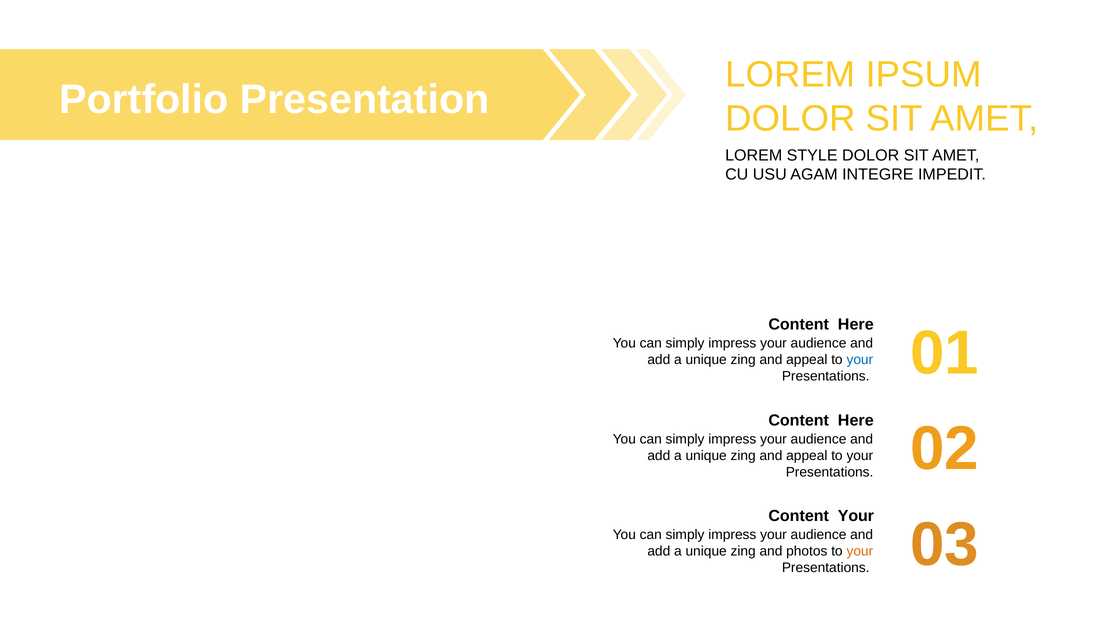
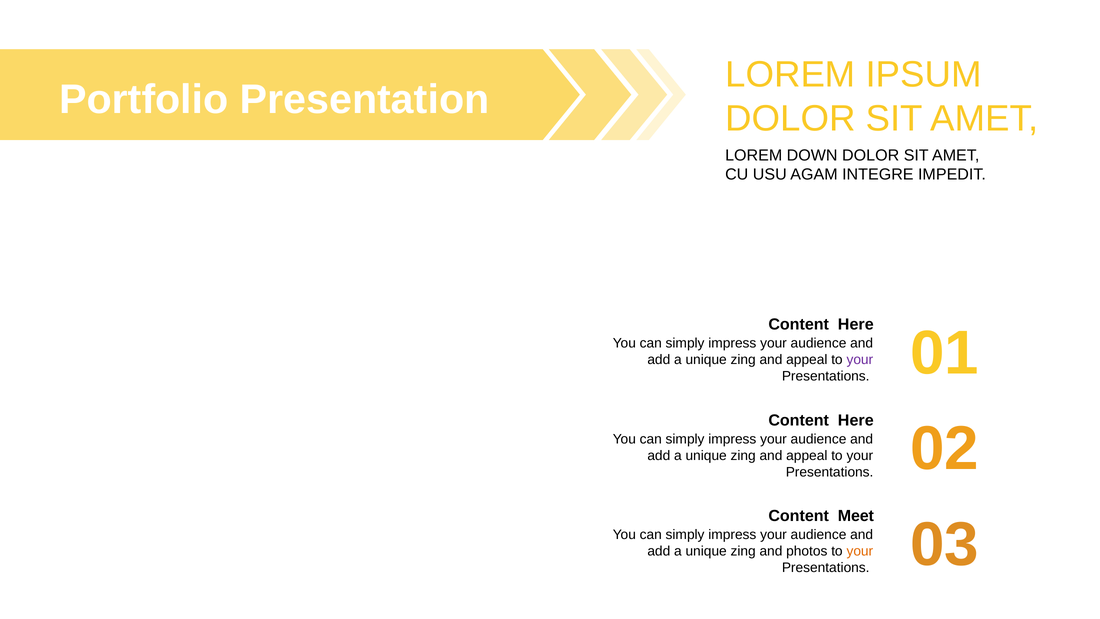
STYLE: STYLE -> DOWN (812, 155)
your colour: blue -> purple (860, 359)
Content Your: Your -> Meet (856, 516)
